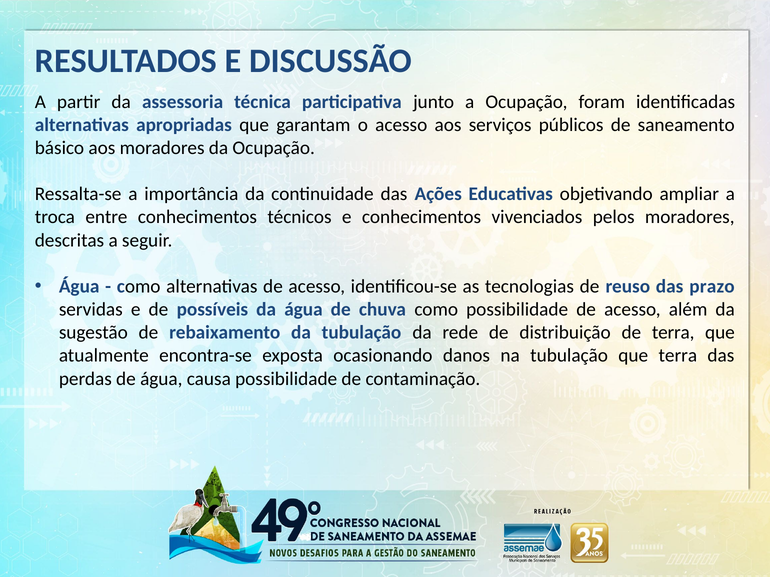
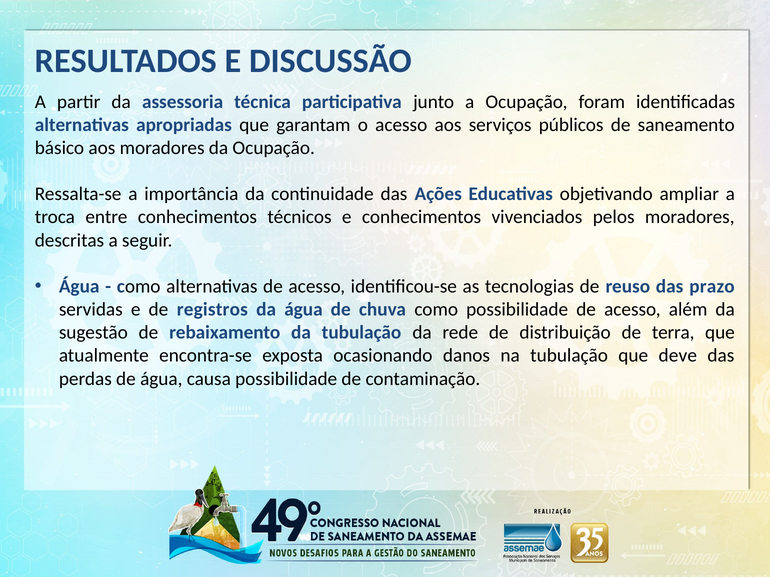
possíveis: possíveis -> registros (212, 310)
que terra: terra -> deve (678, 356)
